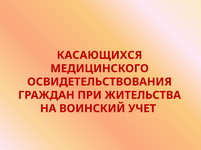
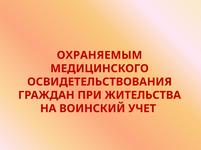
КАСАЮЩИХСЯ: КАСАЮЩИХСЯ -> ОХРАНЯЕМЫМ (99, 55)
